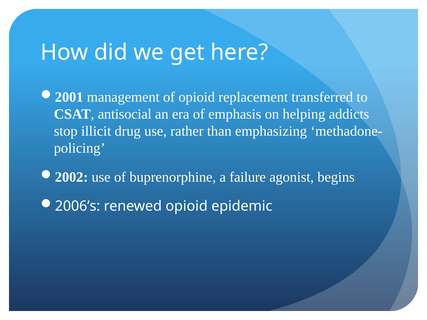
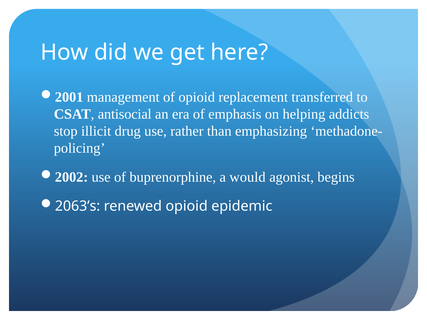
failure: failure -> would (248, 177)
2006’s: 2006’s -> 2063’s (78, 206)
